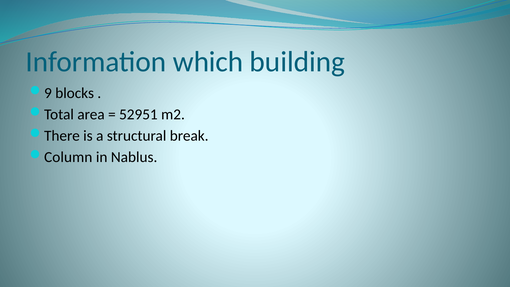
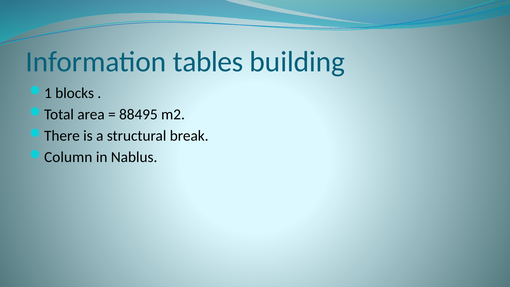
which: which -> tables (208, 62)
9: 9 -> 1 (48, 93)
52951: 52951 -> 88495 (138, 115)
